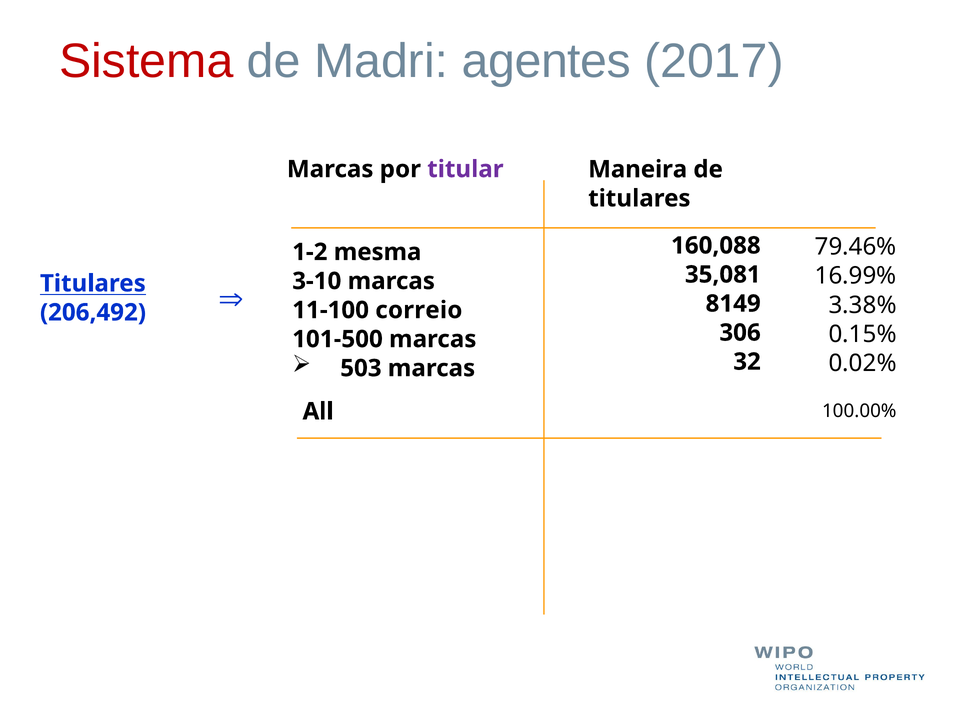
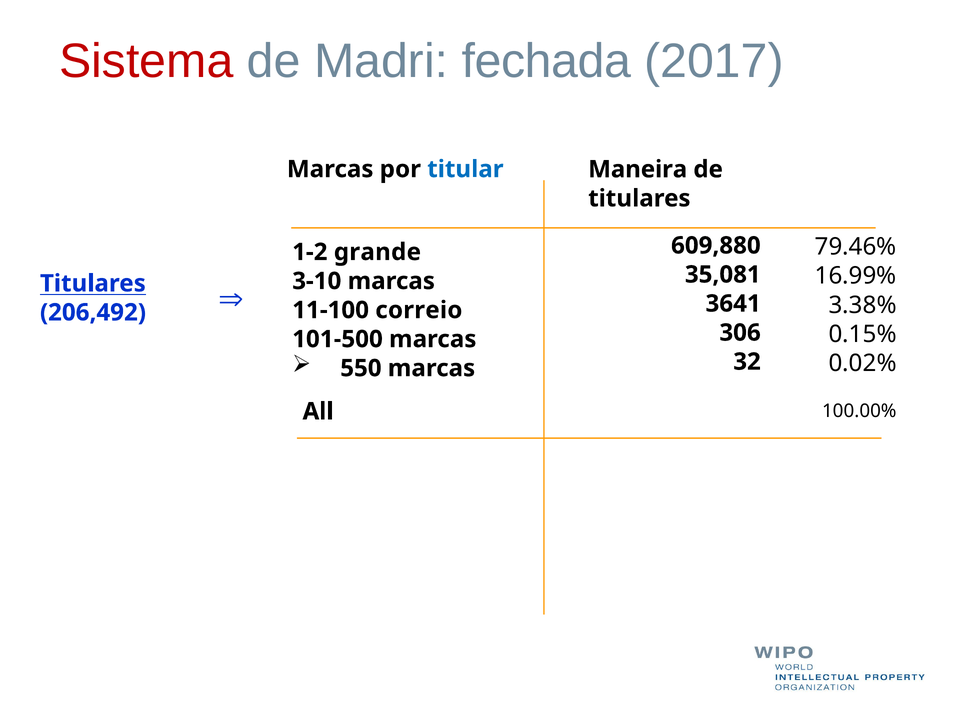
agentes: agentes -> fechada (546, 61)
titular colour: purple -> blue (465, 169)
160,088: 160,088 -> 609,880 (716, 245)
mesma: mesma -> grande (377, 252)
8149: 8149 -> 3641 (733, 303)
503: 503 -> 550 (361, 368)
